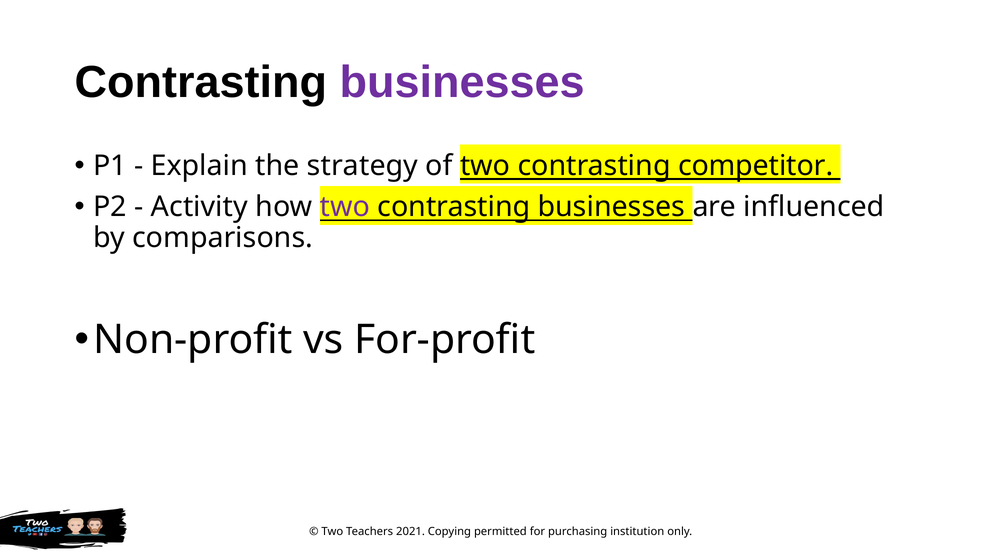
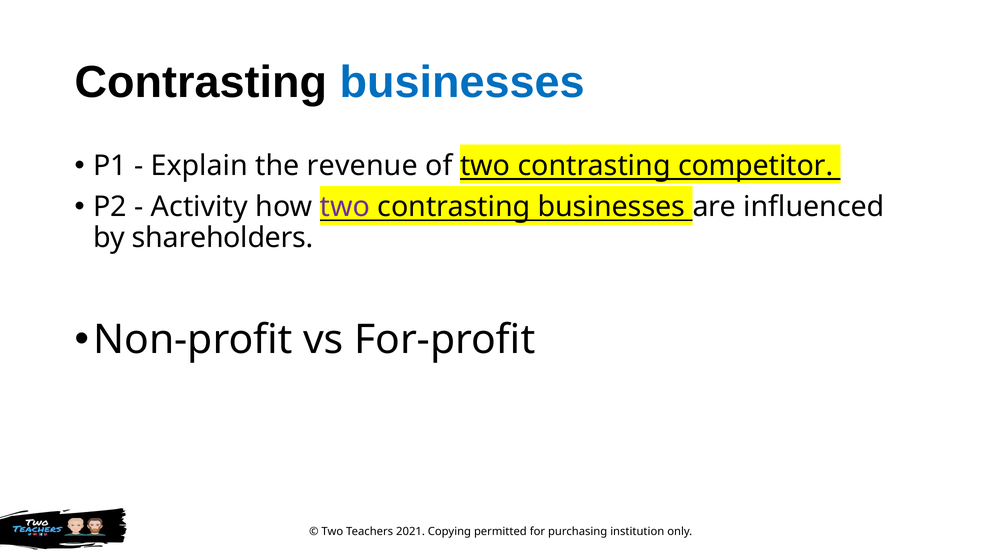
businesses colour: purple -> blue (462, 82)
strategy: strategy -> revenue (362, 166)
comparisons: comparisons -> shareholders (223, 238)
